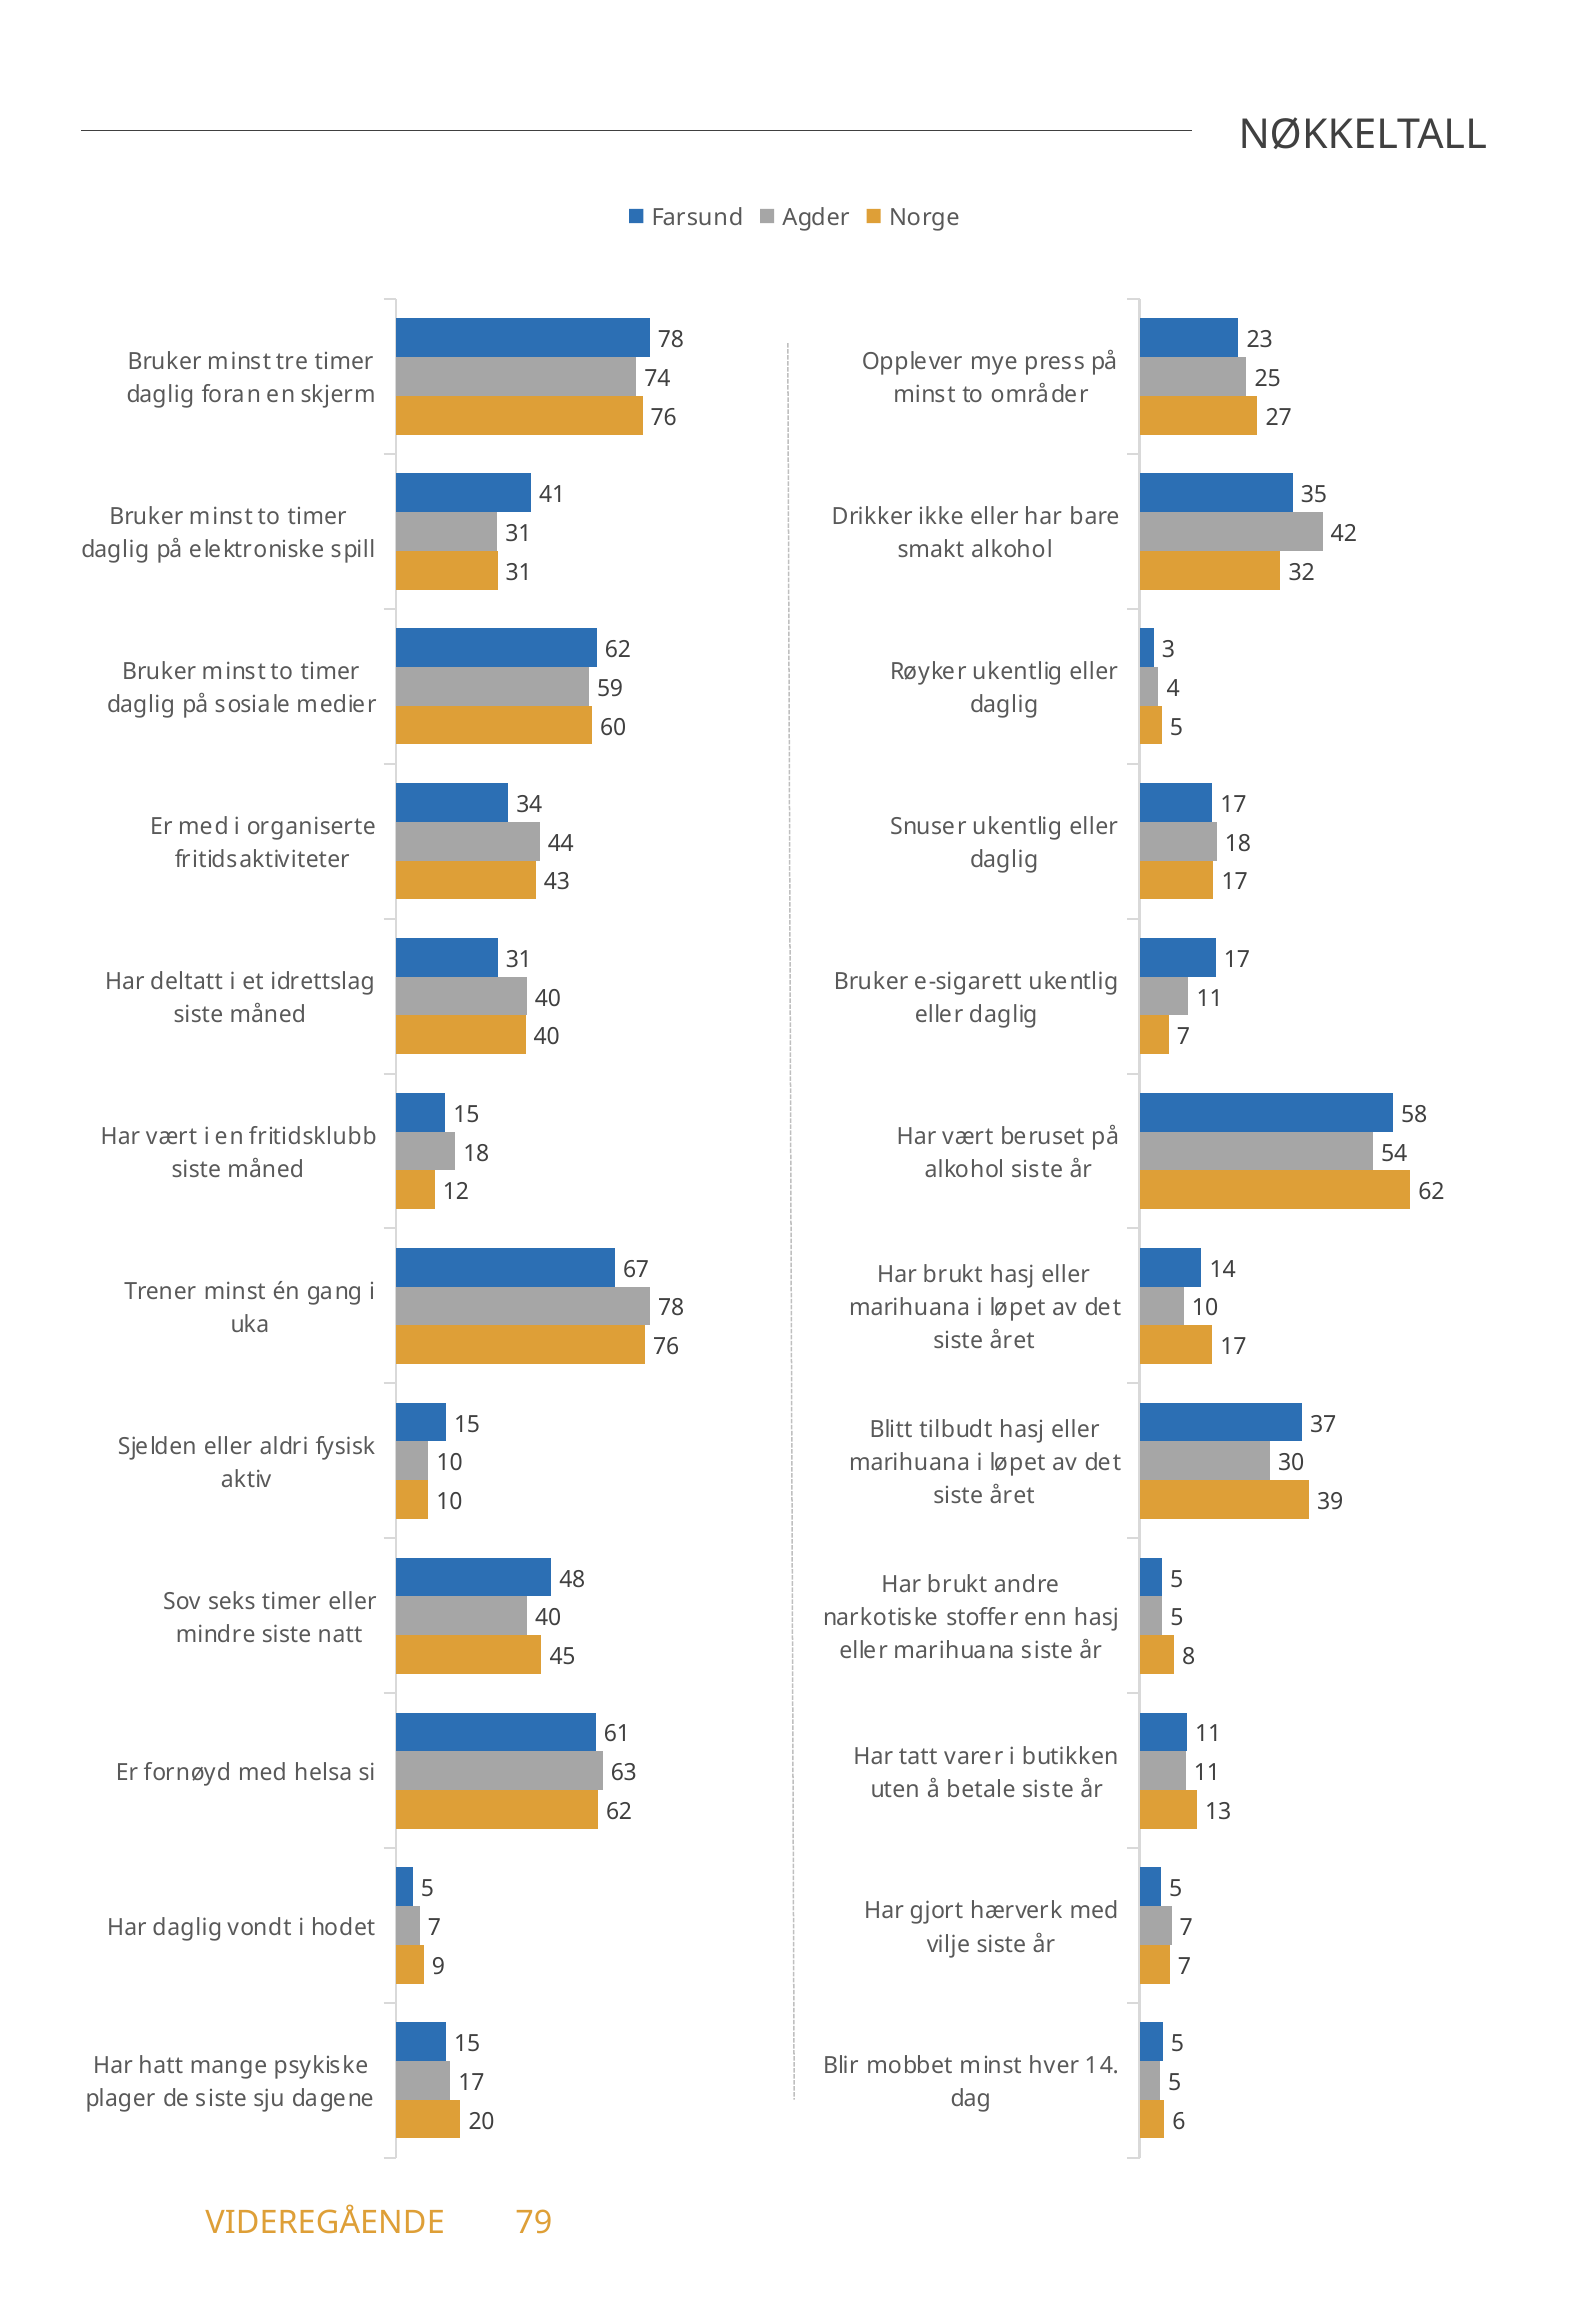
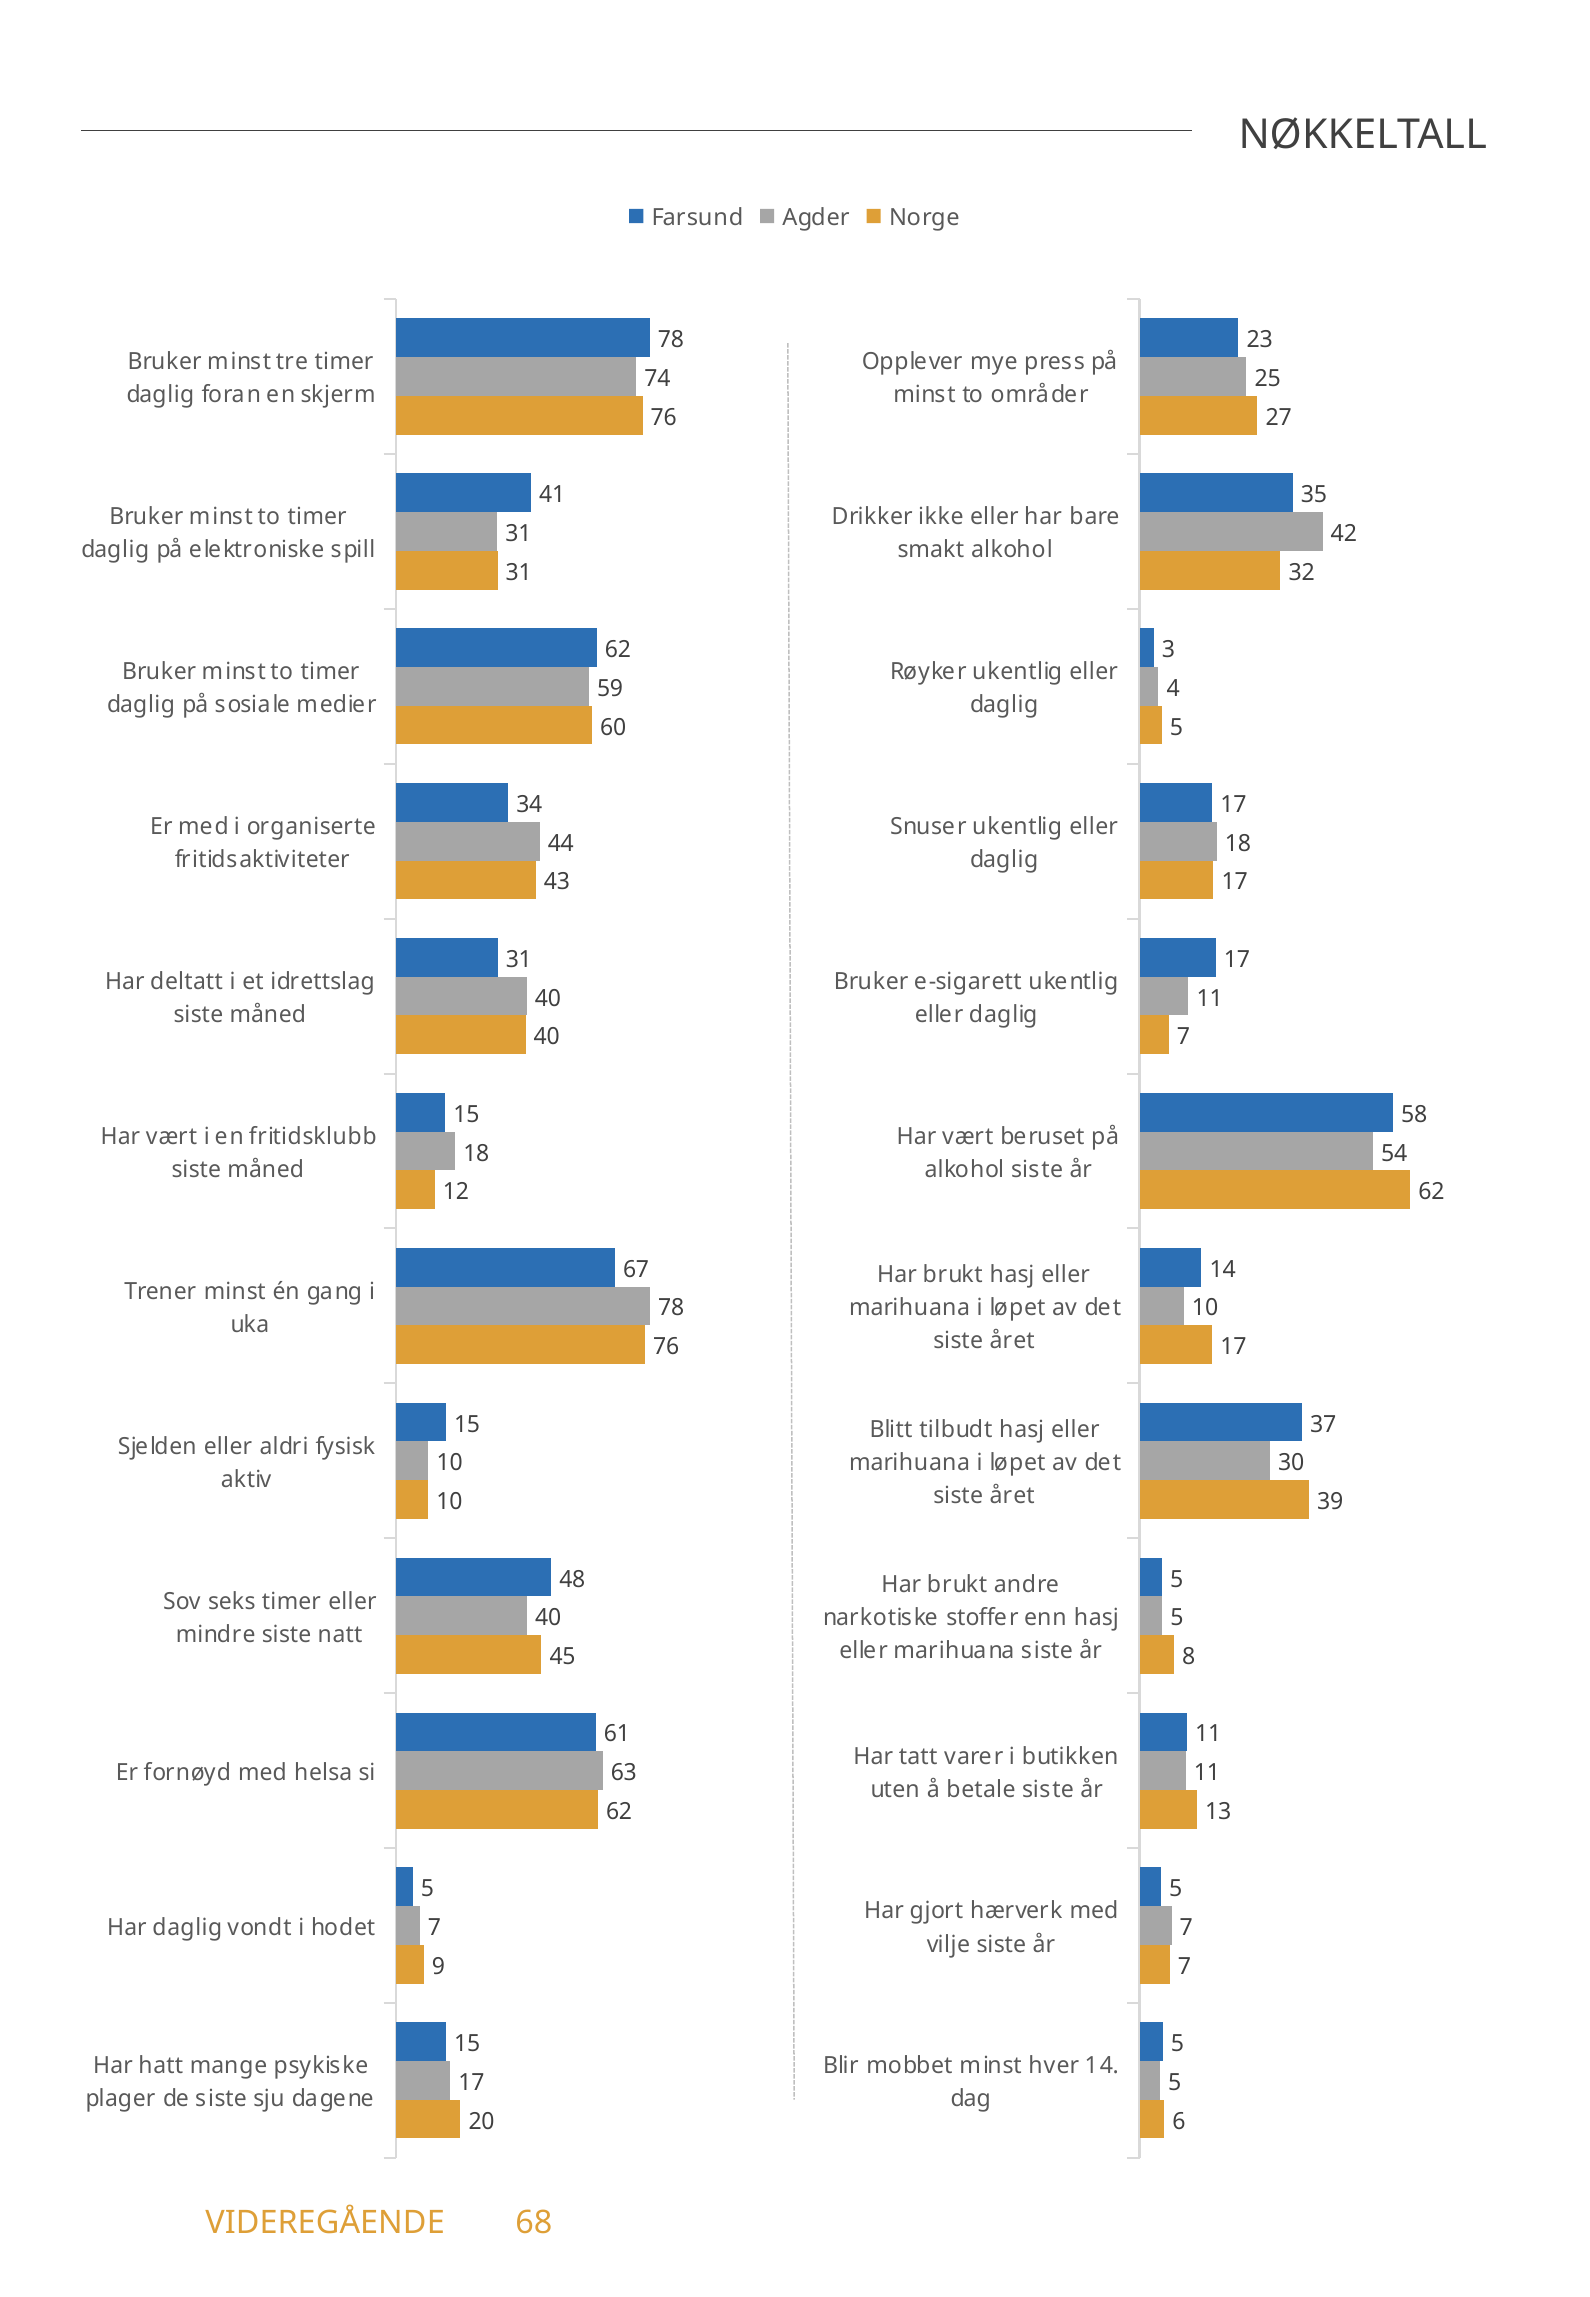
79: 79 -> 68 (534, 2222)
